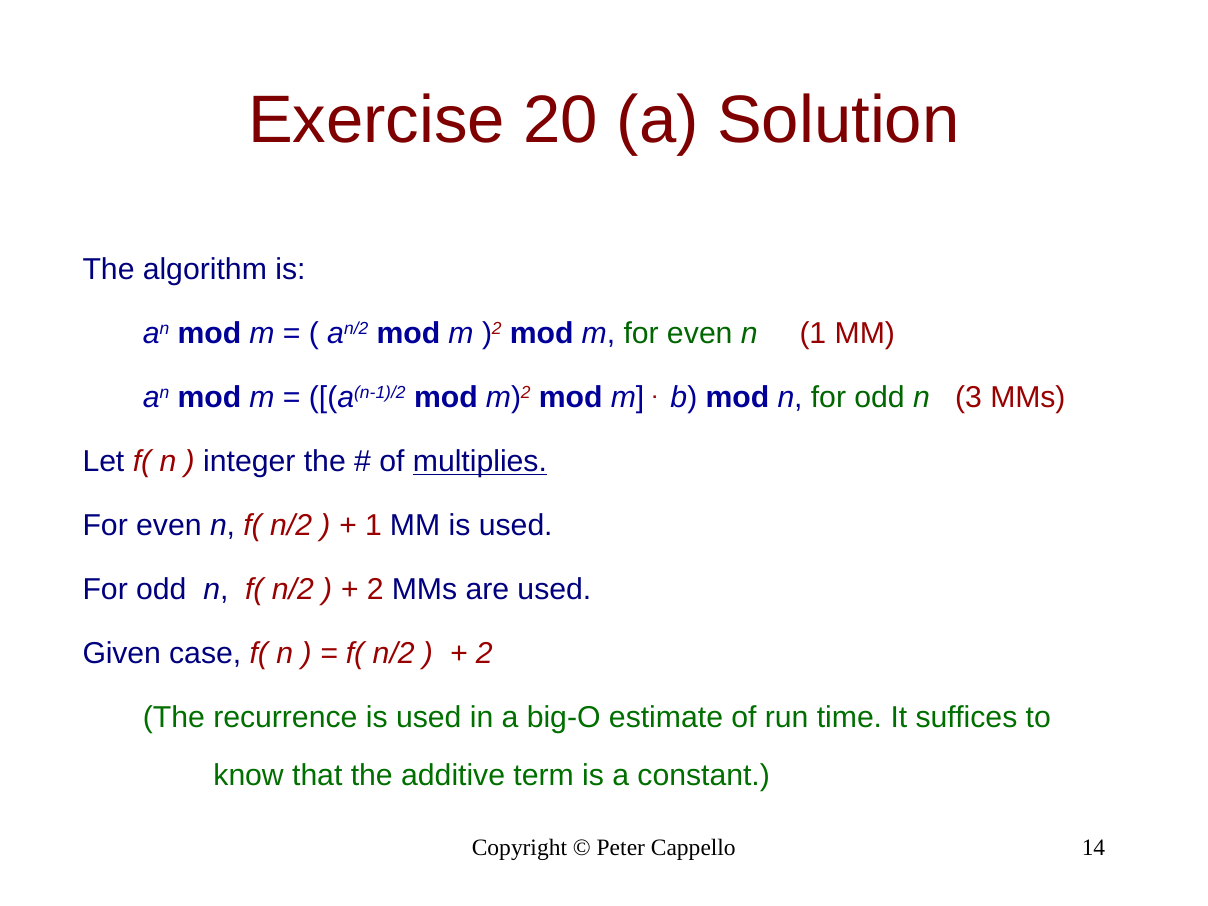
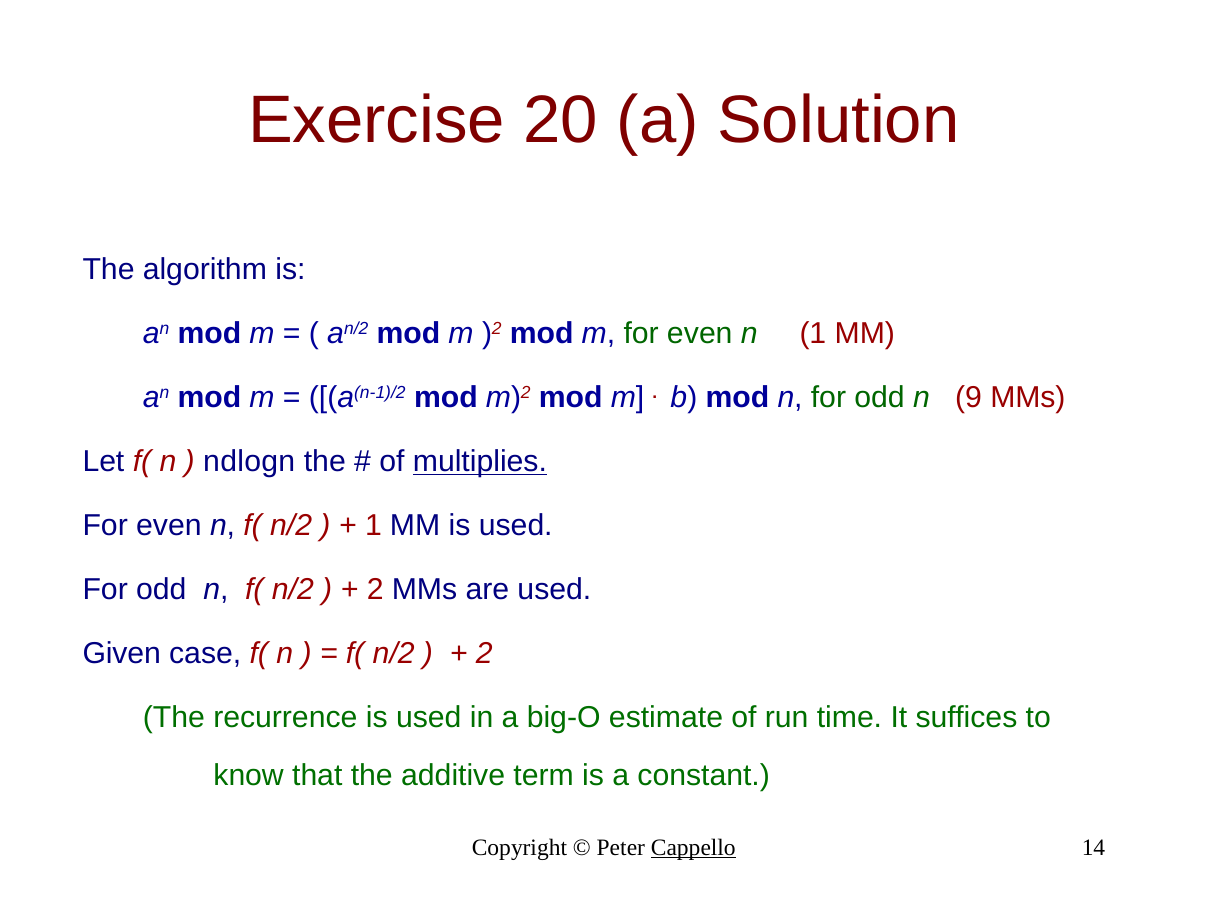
3: 3 -> 9 (968, 398)
integer: integer -> ndlogn (249, 462)
Cappello underline: none -> present (693, 847)
